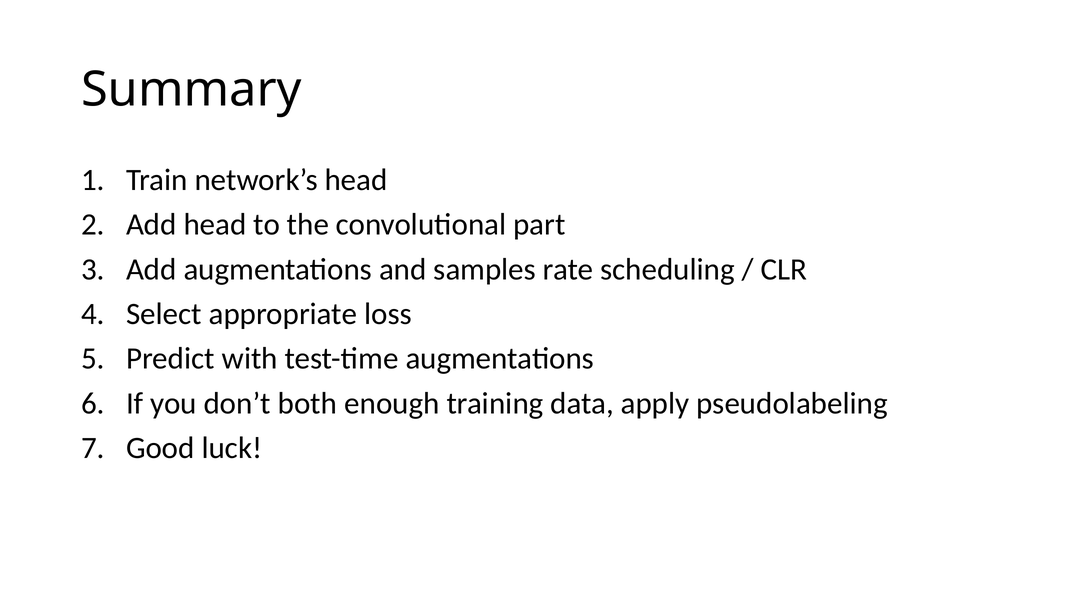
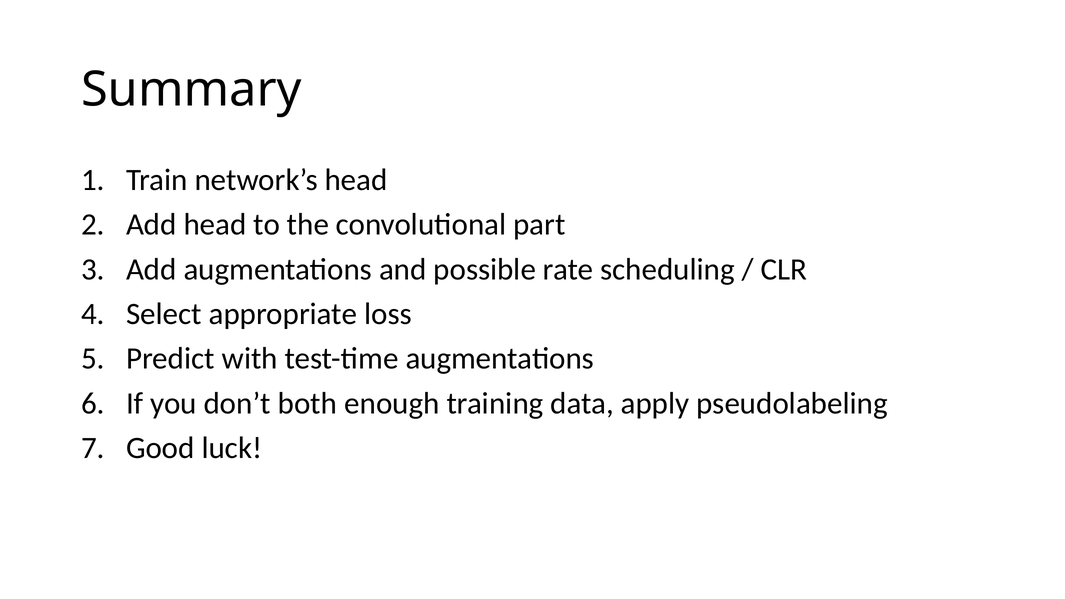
samples: samples -> possible (485, 269)
